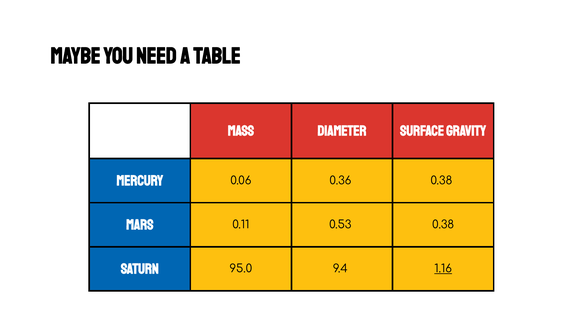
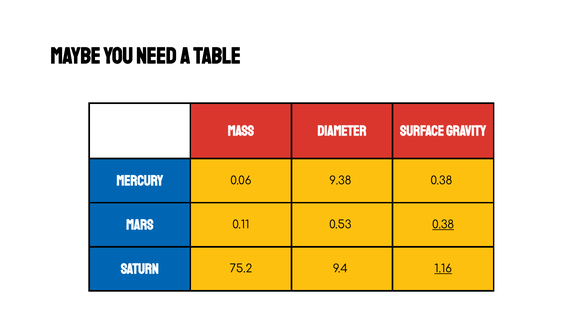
0.36: 0.36 -> 9.38 (340, 181)
0.38 underline: none -> present (443, 225)
95.0: 95.0 -> 75.2 (241, 269)
